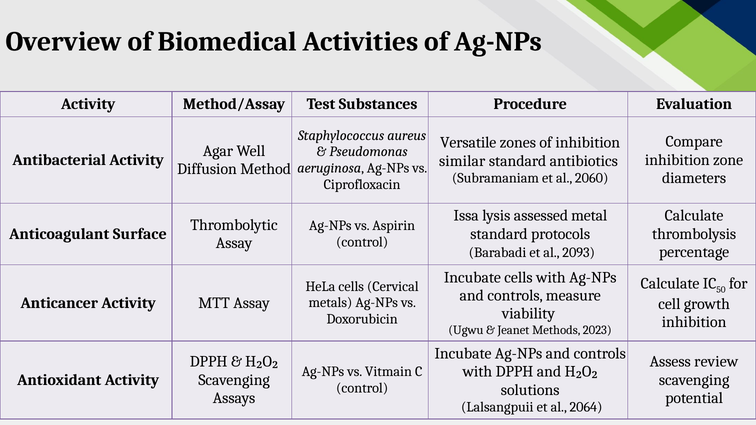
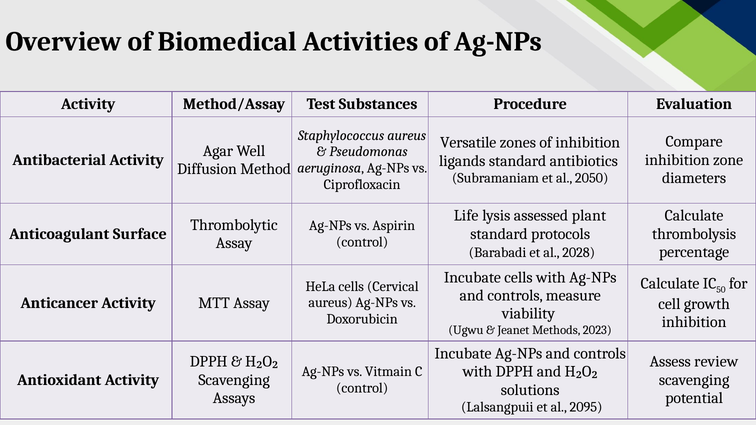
similar: similar -> ligands (462, 161)
2060: 2060 -> 2050 (592, 178)
Issa: Issa -> Life (466, 216)
metal: metal -> plant (589, 216)
2093: 2093 -> 2028 (579, 253)
metals: metals -> aureus (331, 303)
2064: 2064 -> 2095 (586, 407)
